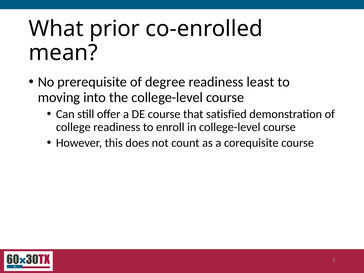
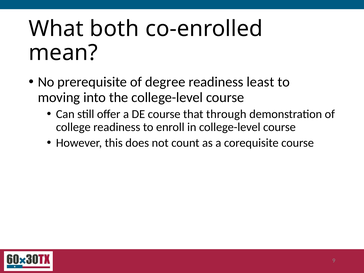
prior: prior -> both (114, 29)
satisfied: satisfied -> through (226, 114)
